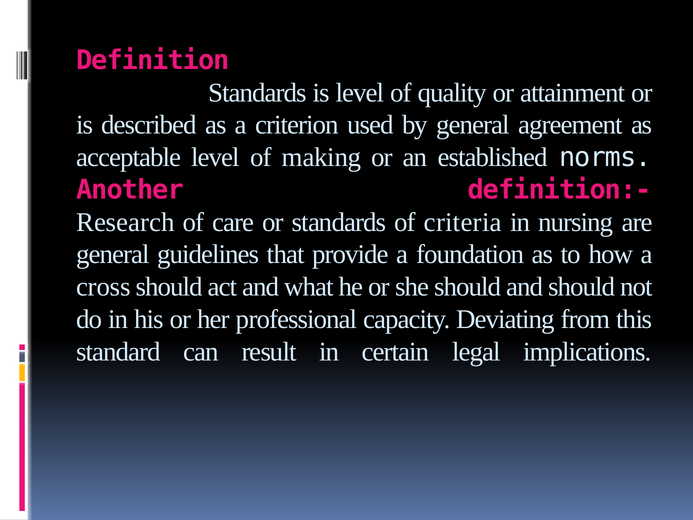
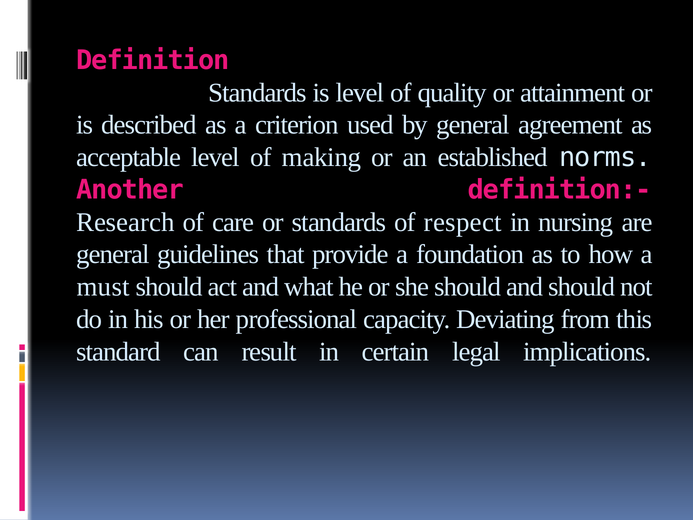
criteria: criteria -> respect (463, 222)
cross: cross -> must (103, 287)
